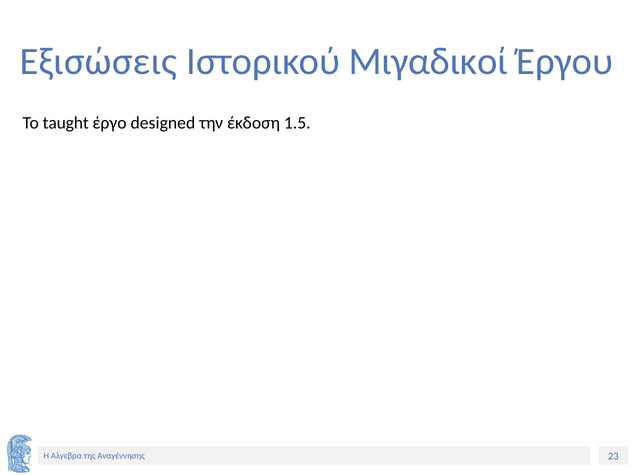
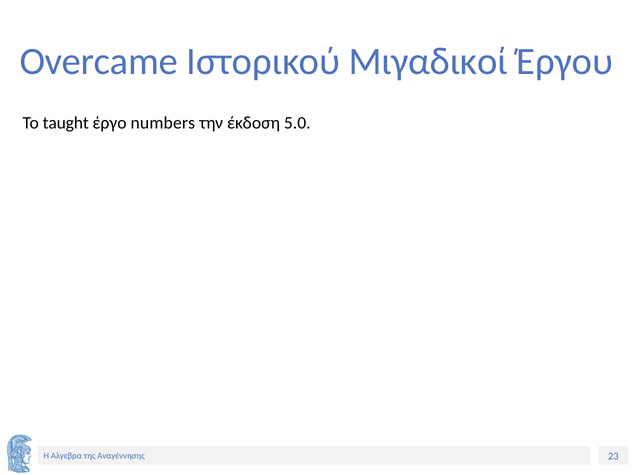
Εξισώσεις: Εξισώσεις -> Overcame (99, 61)
designed: designed -> numbers (163, 123)
1.5: 1.5 -> 5.0 (297, 123)
